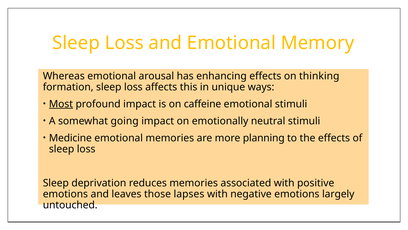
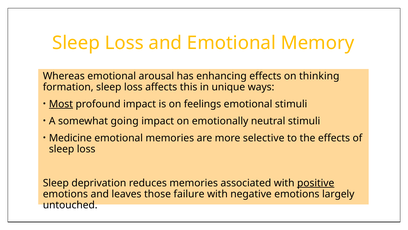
caffeine: caffeine -> feelings (203, 104)
planning: planning -> selective (264, 138)
positive underline: none -> present (316, 183)
lapses: lapses -> failure (189, 194)
